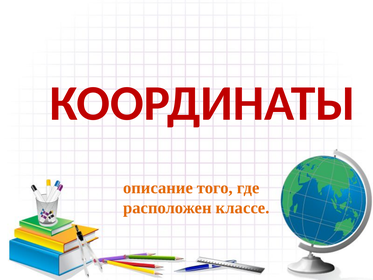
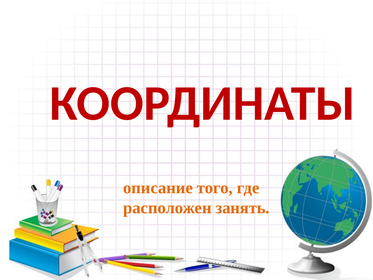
классе: классе -> занять (243, 208)
